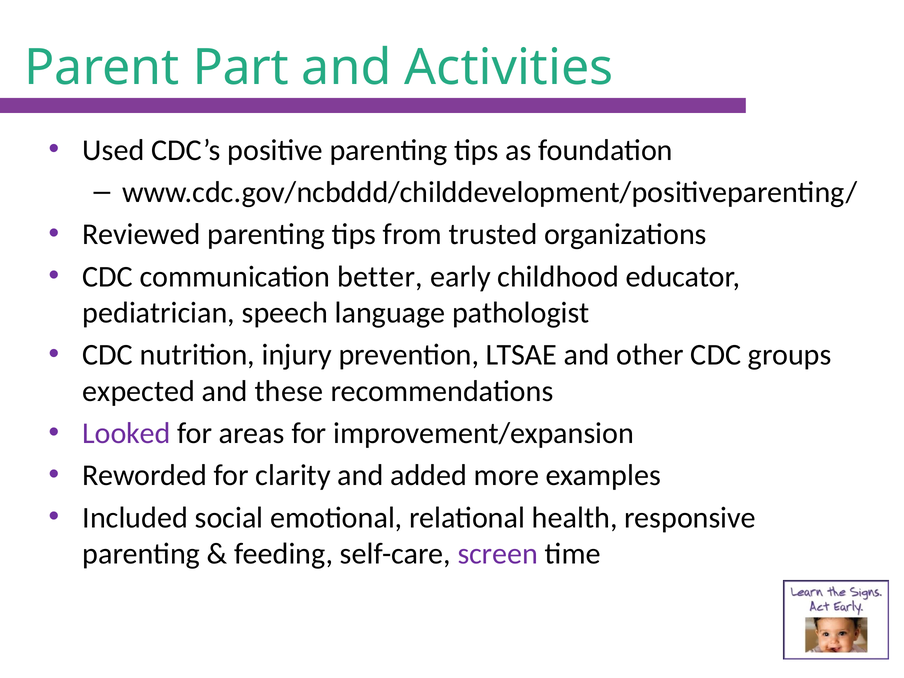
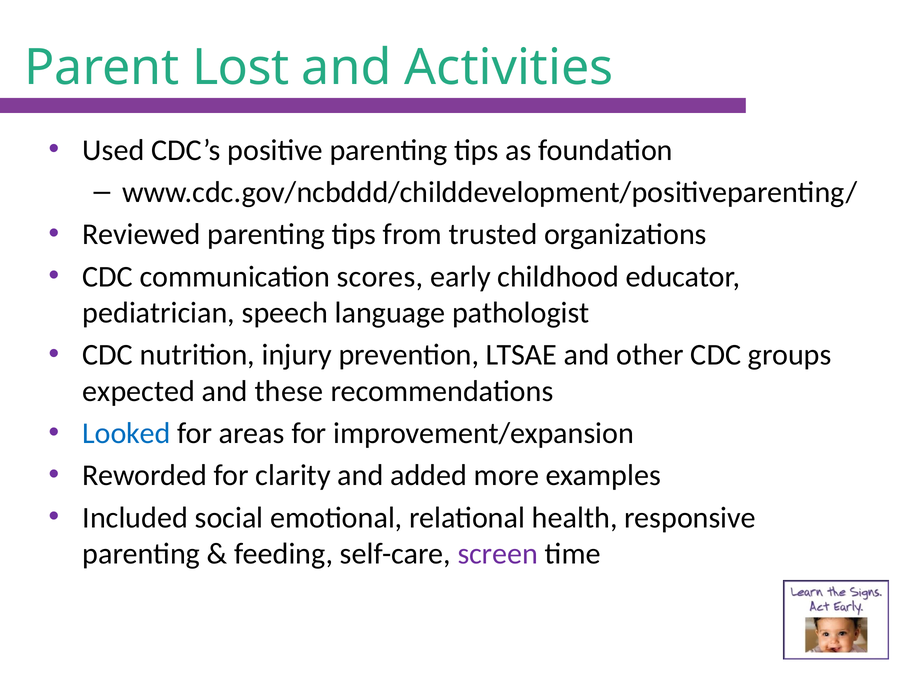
Part: Part -> Lost (241, 68)
better: better -> scores (380, 277)
Looked colour: purple -> blue (127, 433)
